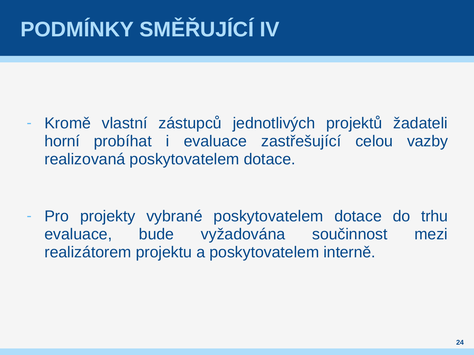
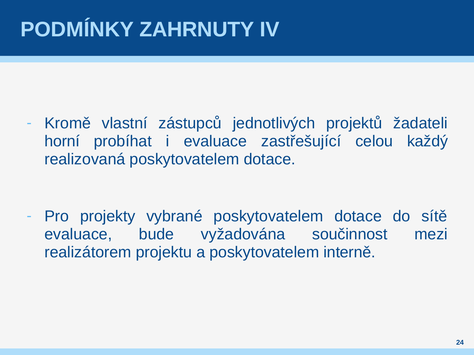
SMĚŘUJÍCÍ: SMĚŘUJÍCÍ -> ZAHRNUTY (197, 29)
vazby: vazby -> každý (428, 142)
trhu: trhu -> sítě (434, 217)
